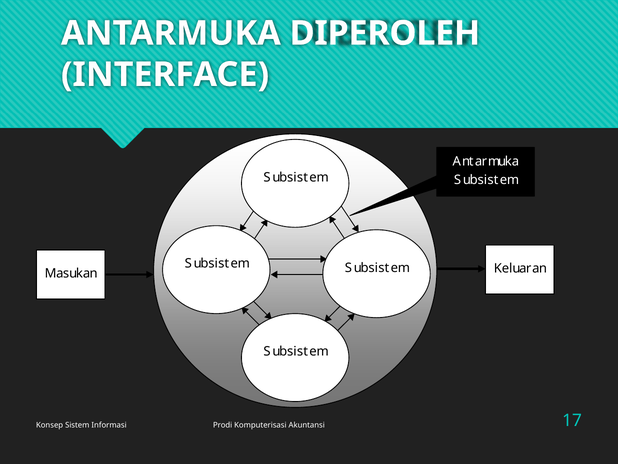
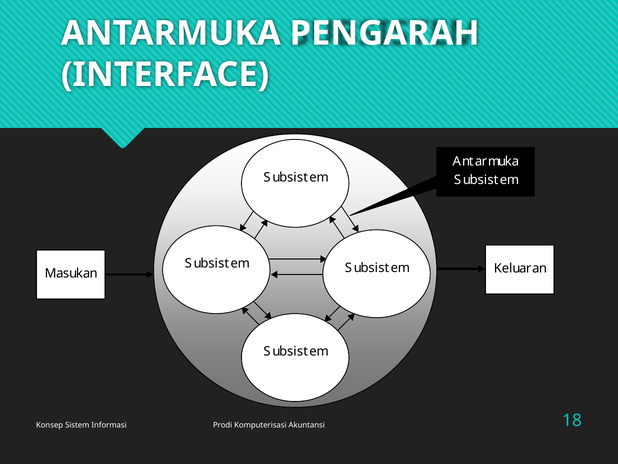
DIPEROLEH: DIPEROLEH -> PENGARAH (385, 33)
17: 17 -> 18 (572, 420)
